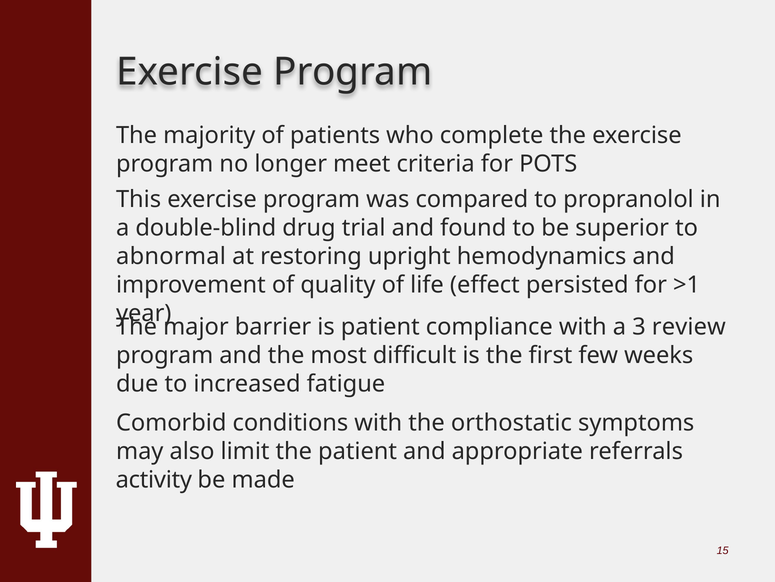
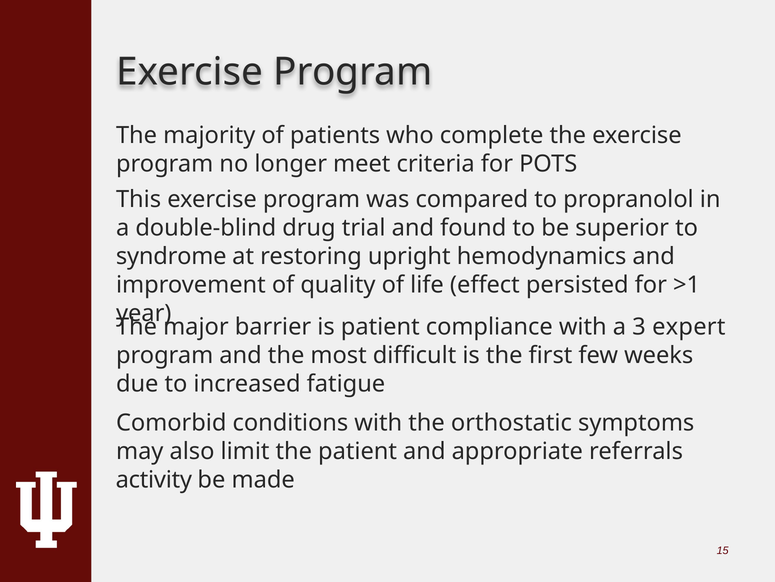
abnormal: abnormal -> syndrome (171, 256)
review: review -> expert (689, 326)
